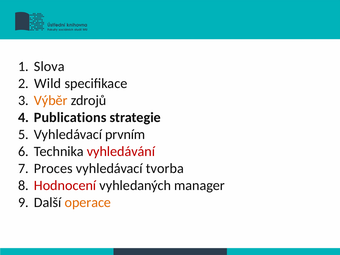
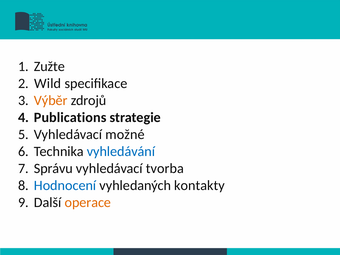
Slova: Slova -> Zužte (49, 66)
prvním: prvním -> možné (125, 134)
vyhledávání colour: red -> blue (121, 151)
Proces: Proces -> Správu (53, 168)
Hodnocení colour: red -> blue (65, 185)
manager: manager -> kontakty (200, 185)
